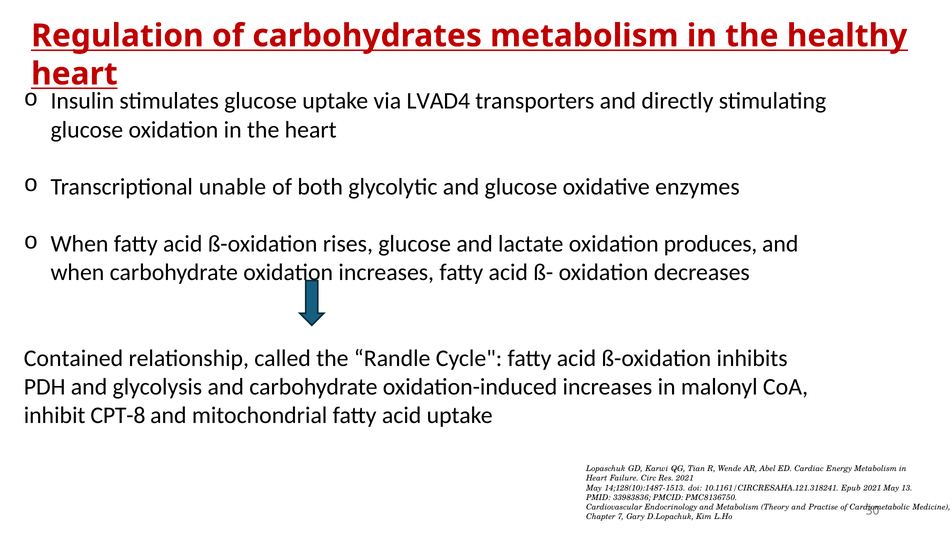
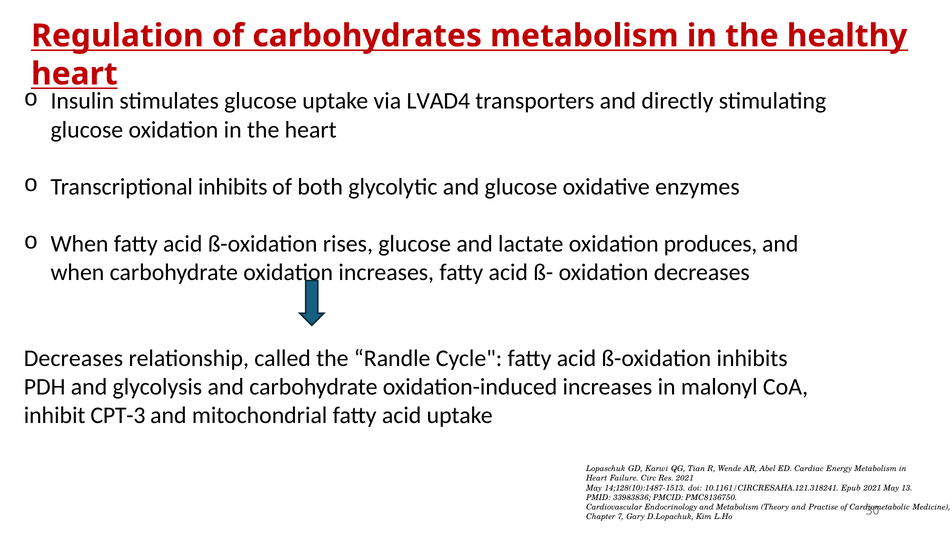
Transcriptional unable: unable -> inhibits (233, 187)
Contained: Contained -> Decreases (73, 358)
CPT-8: CPT-8 -> CPT-3 (118, 415)
